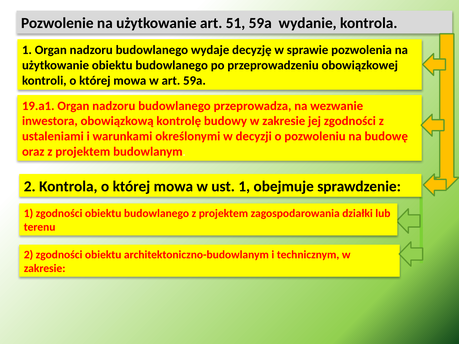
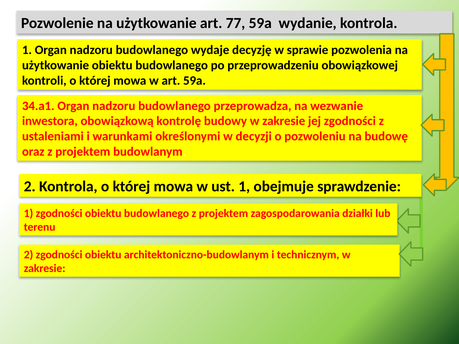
51: 51 -> 77 (236, 23)
19.a1: 19.a1 -> 34.a1 (38, 106)
